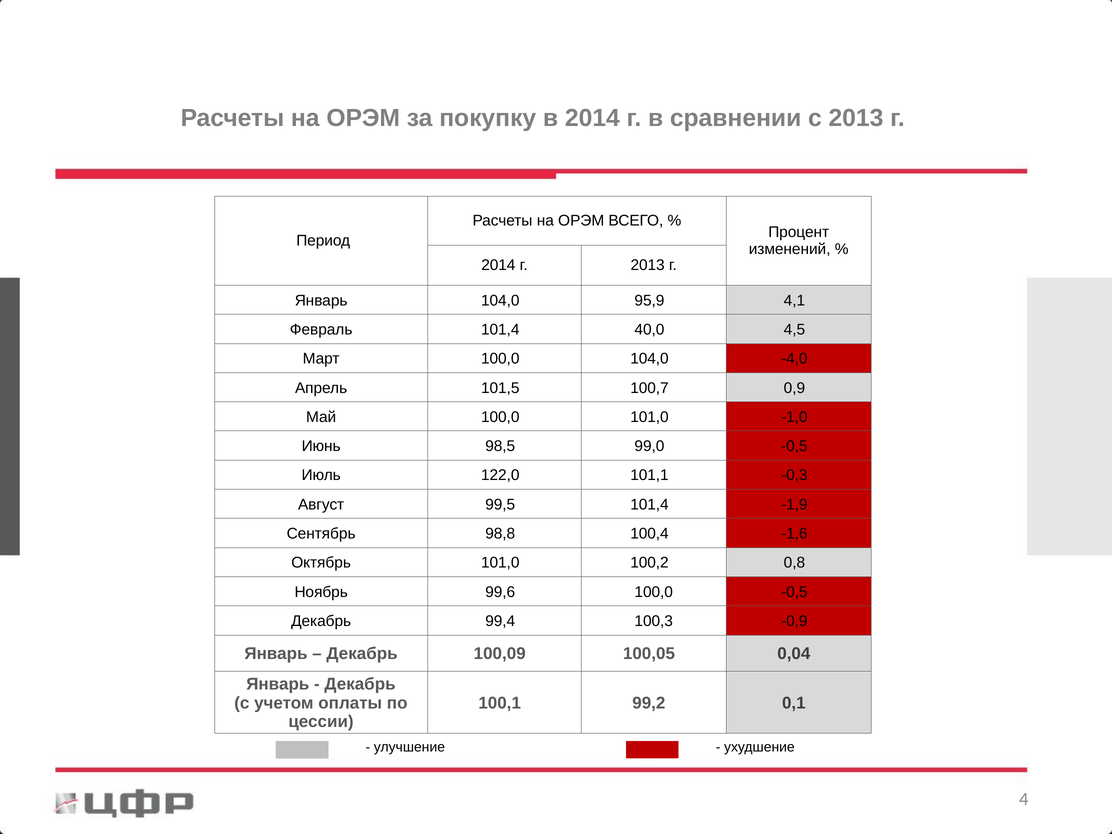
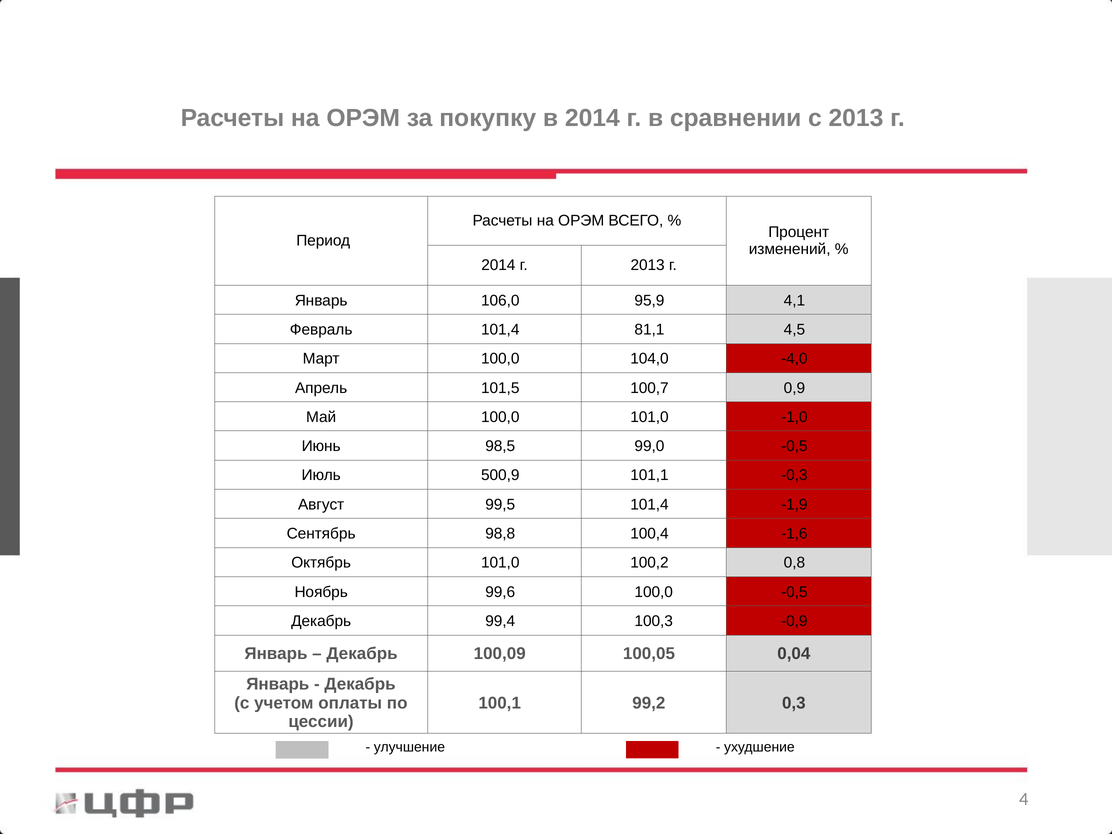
Январь 104,0: 104,0 -> 106,0 (500, 300)
40,0: 40,0 -> 81,1 (649, 330)
122,0: 122,0 -> 500,9 (500, 475)
0,1: 0,1 -> 0,3 (794, 703)
